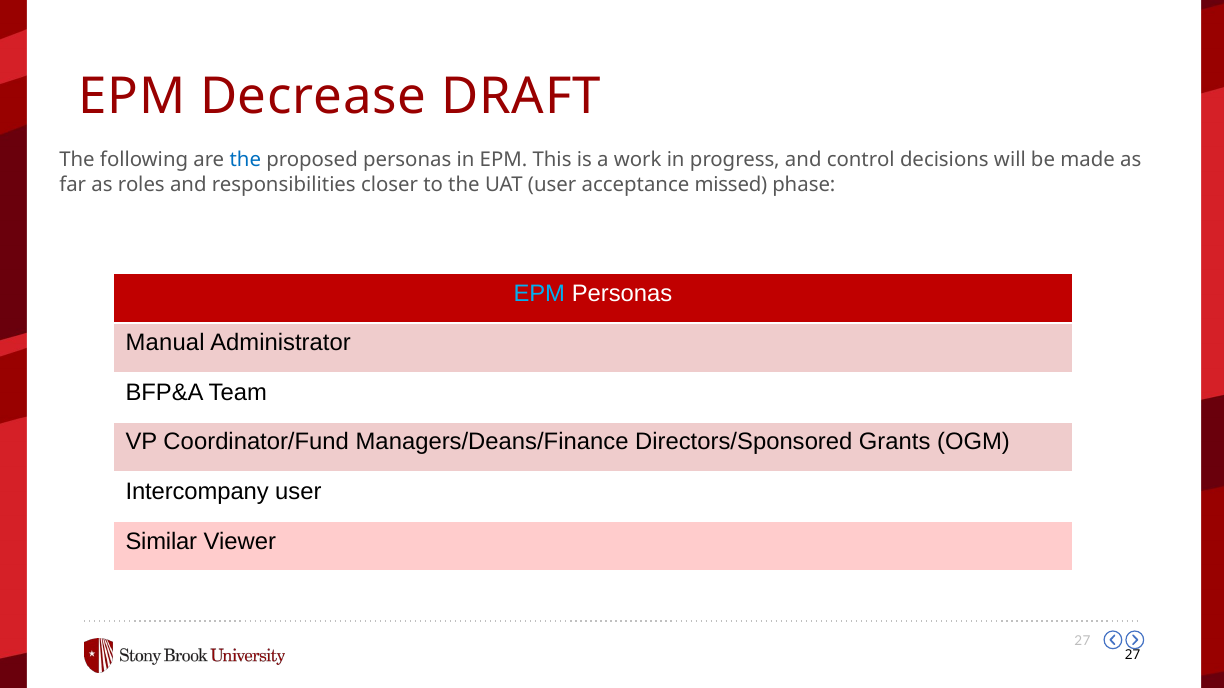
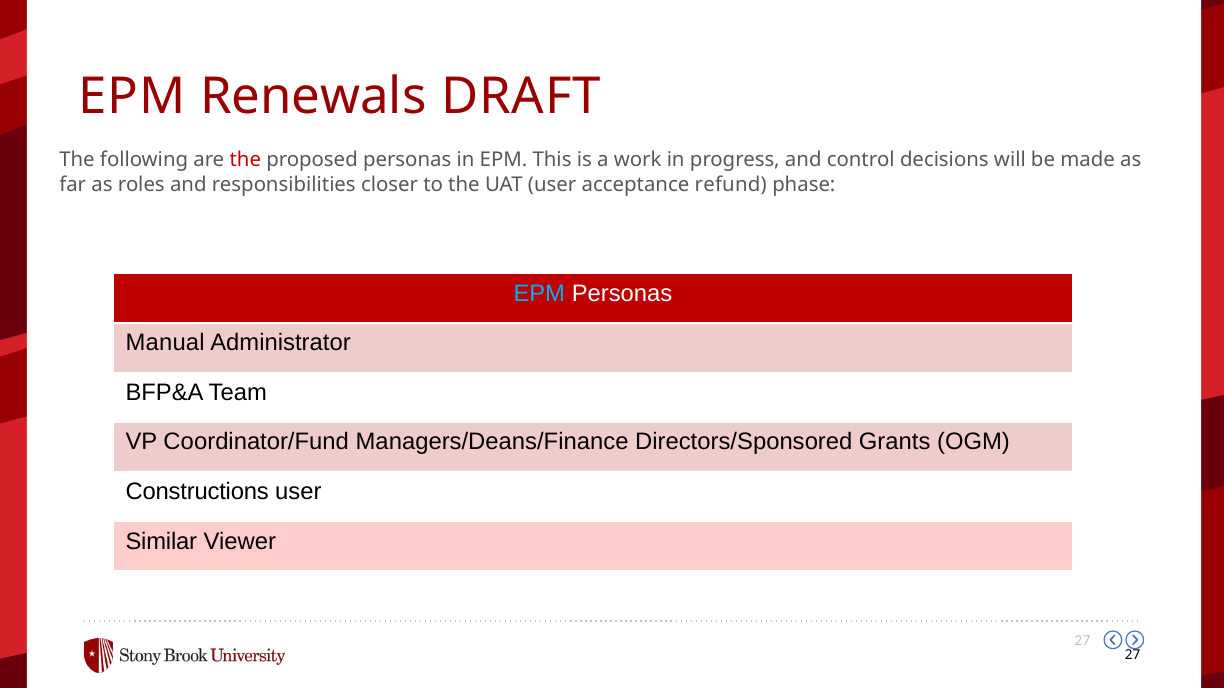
Decrease: Decrease -> Renewals (313, 97)
the colour: blue -> red (245, 160)
missed: missed -> refund (731, 184)
Intercompany: Intercompany -> Constructions (197, 492)
